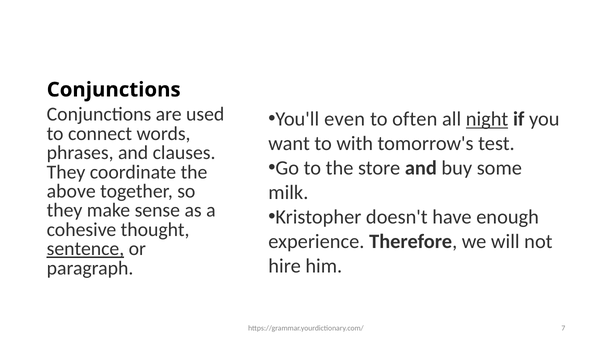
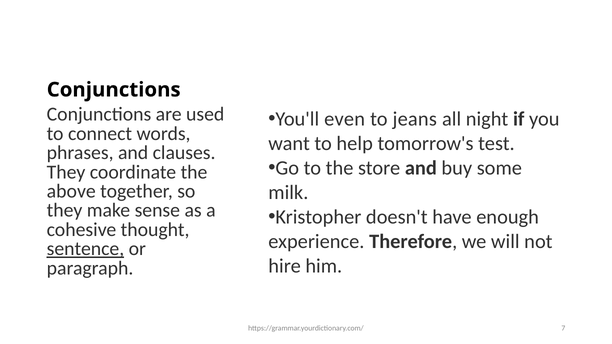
often: often -> jeans (415, 119)
night underline: present -> none (487, 119)
with: with -> help (355, 144)
